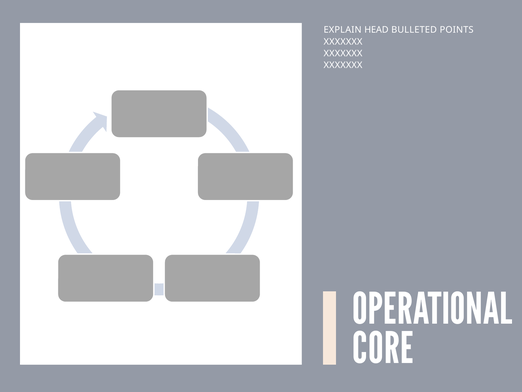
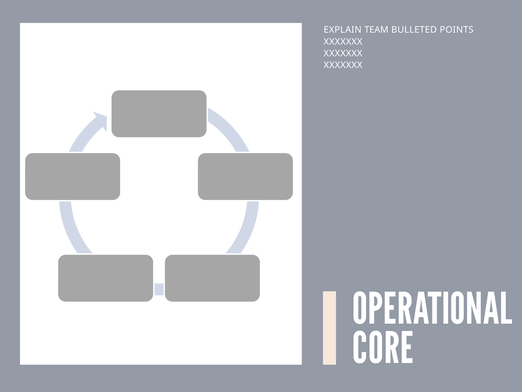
HEAD: HEAD -> TEAM (376, 30)
